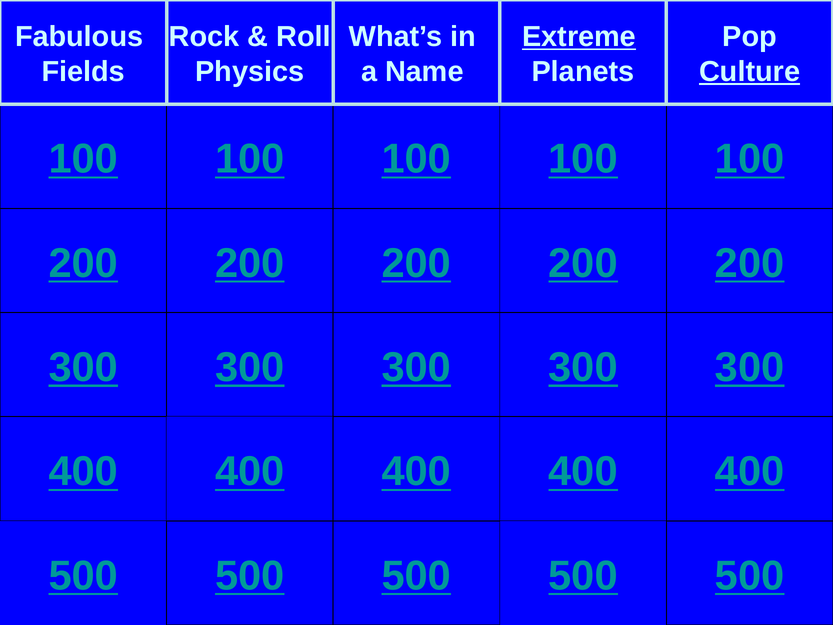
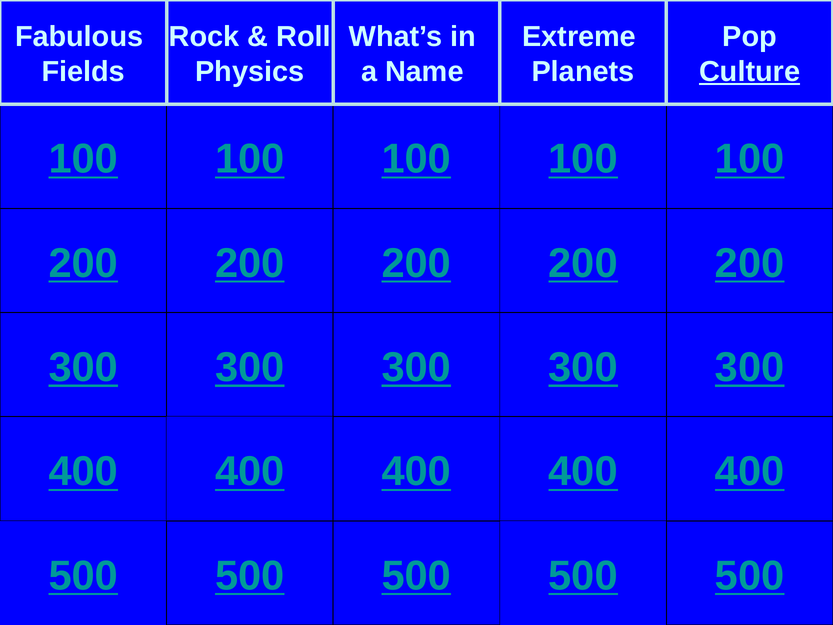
Extreme underline: present -> none (579, 37)
